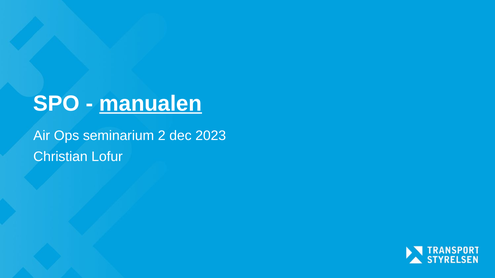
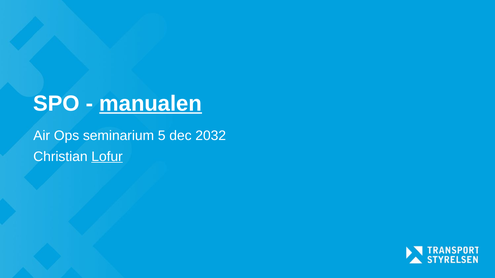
2: 2 -> 5 (162, 136)
2023: 2023 -> 2032 (211, 136)
Lofur underline: none -> present (107, 157)
